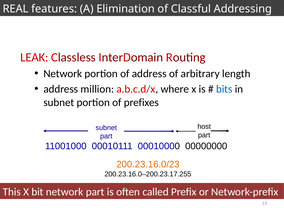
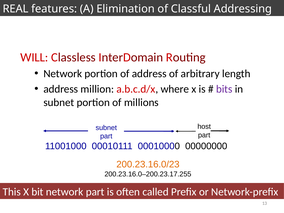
LEAK: LEAK -> WILL (34, 57)
bits colour: blue -> purple (224, 89)
prefixes: prefixes -> millions (141, 102)
